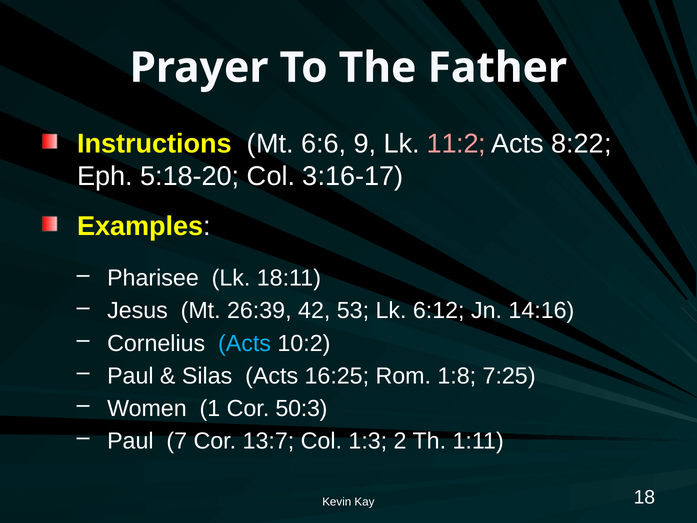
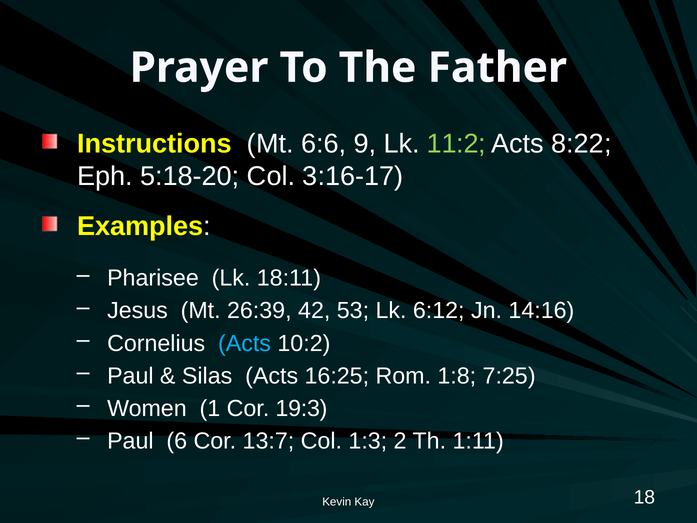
11:2 colour: pink -> light green (456, 144)
50:3: 50:3 -> 19:3 (301, 408)
7: 7 -> 6 (177, 441)
